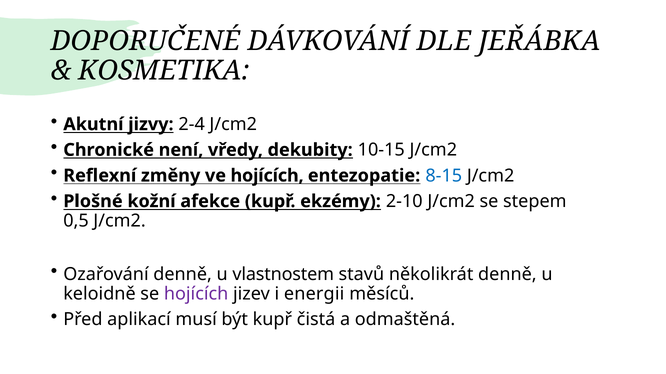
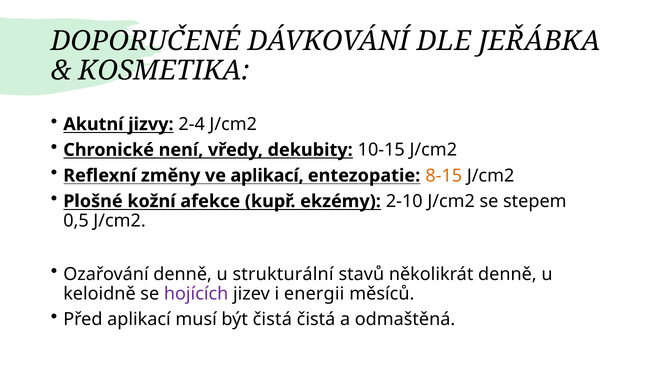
ve hojících: hojících -> aplikací (267, 176)
8-15 colour: blue -> orange (444, 176)
vlastnostem: vlastnostem -> strukturální (283, 275)
být kupř: kupř -> čistá (272, 320)
